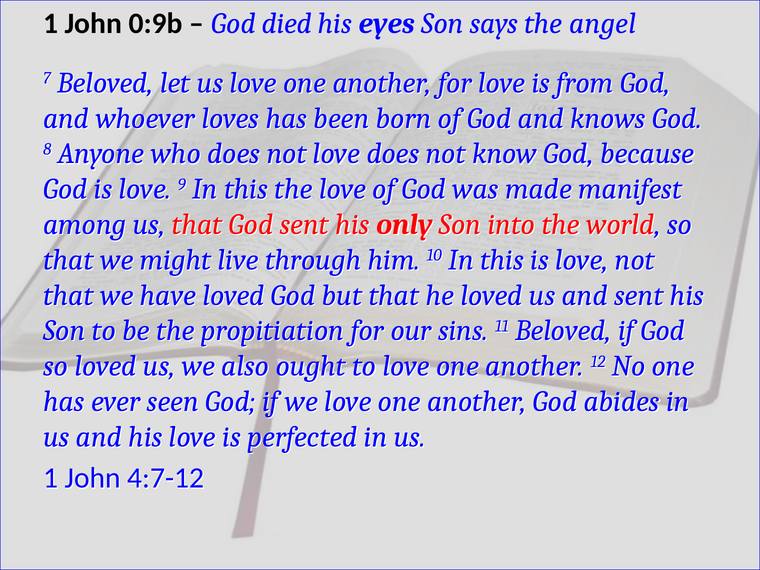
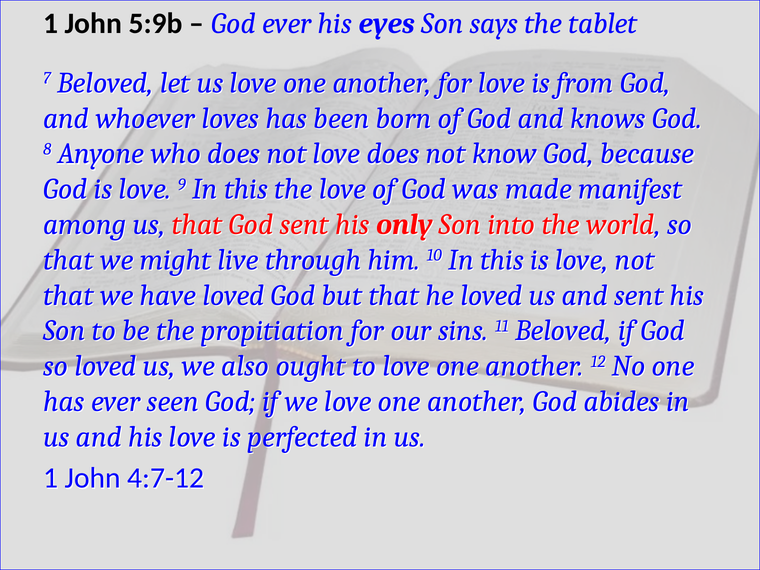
0:9b: 0:9b -> 5:9b (156, 24)
God died: died -> ever (287, 24)
angel: angel -> tablet (603, 24)
